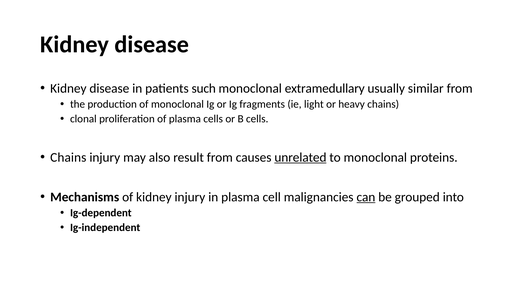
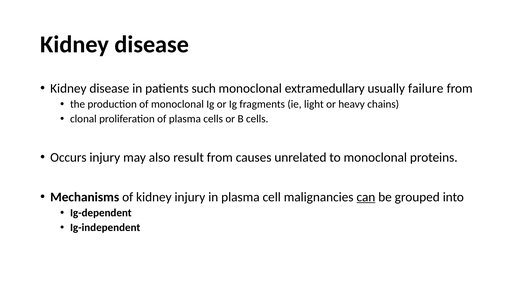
similar: similar -> failure (426, 88)
Chains: Chains -> Occurs (68, 157)
unrelated underline: present -> none (300, 157)
